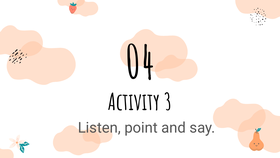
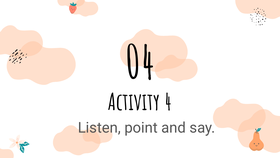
3: 3 -> 4 (168, 102)
